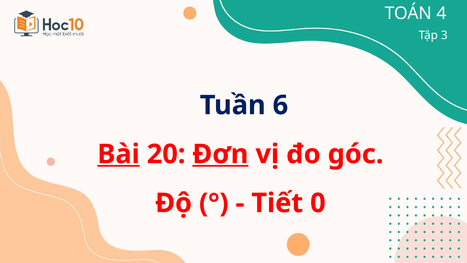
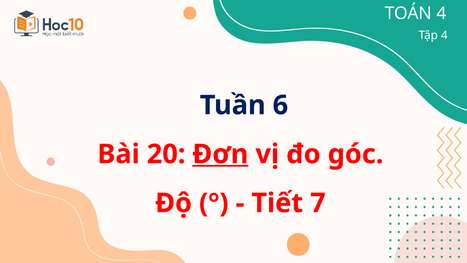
Tập 3: 3 -> 4 (444, 35)
Bài underline: present -> none (119, 154)
0: 0 -> 7 (318, 203)
